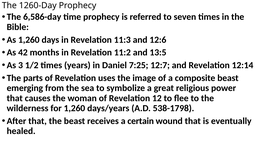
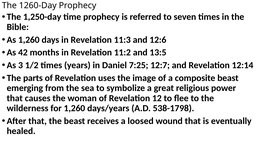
6,586-day: 6,586-day -> 1,250-day (42, 17)
certain: certain -> loosed (141, 121)
